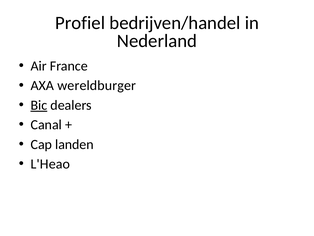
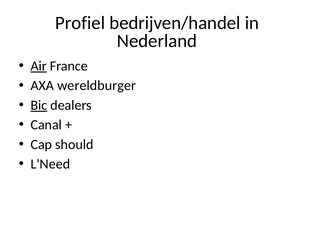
Air underline: none -> present (39, 66)
landen: landen -> should (74, 144)
L'Heao: L'Heao -> L'Need (50, 164)
